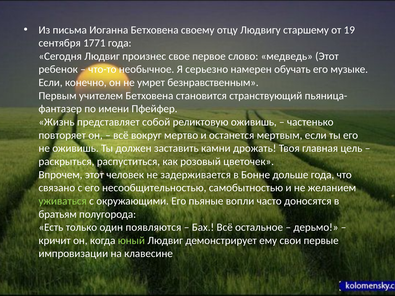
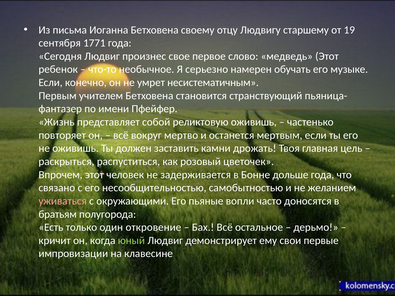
безнравственным: безнравственным -> несистематичным (213, 83)
уживаться colour: light green -> pink (63, 201)
появляются: появляются -> откровение (153, 227)
